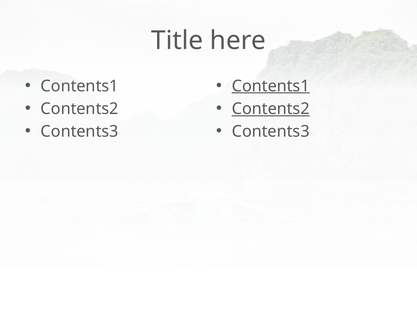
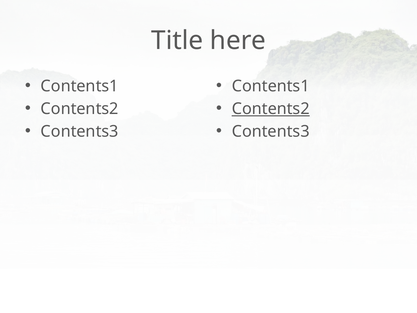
Contents1 underline: present -> none (271, 86)
